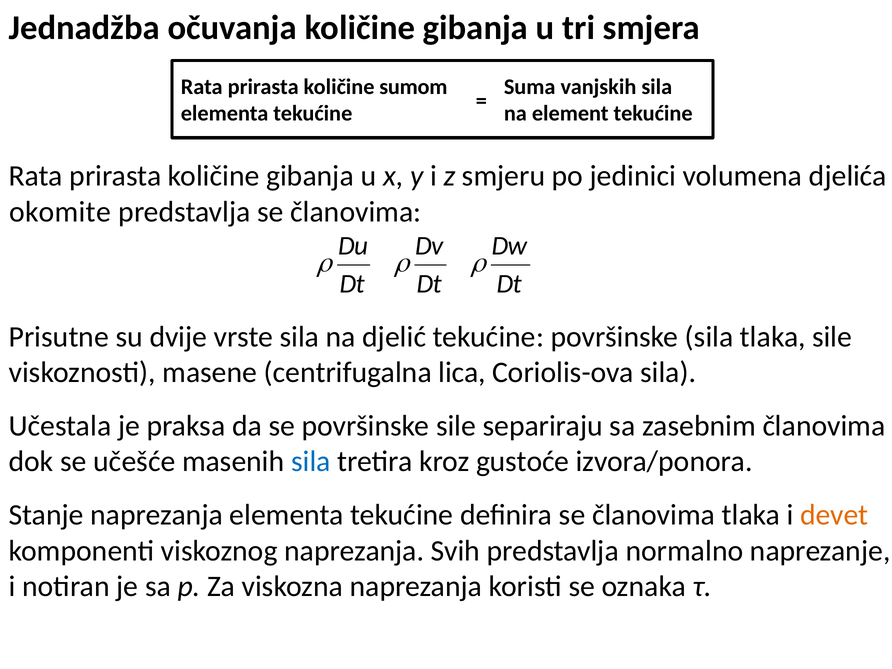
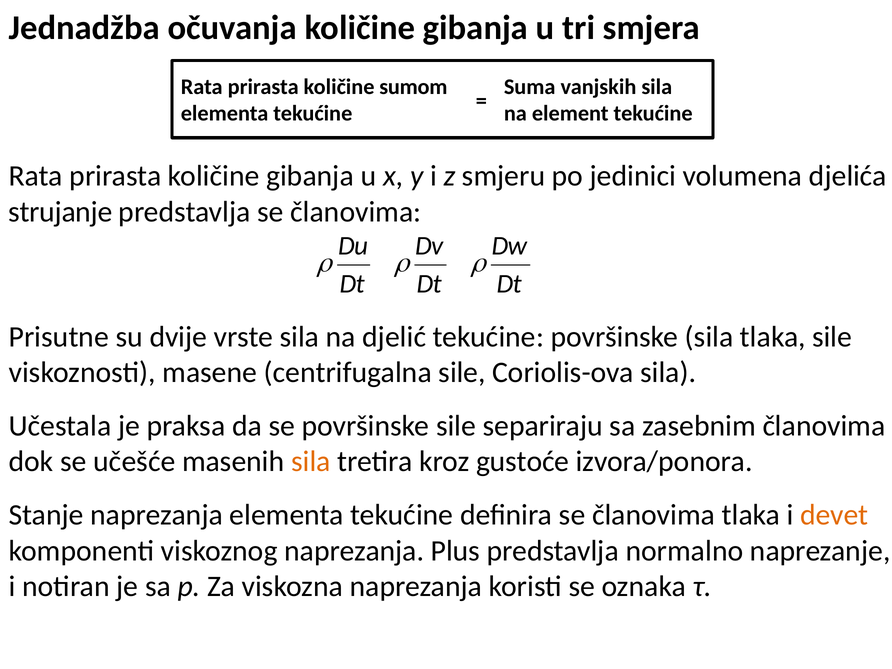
okomite: okomite -> strujanje (60, 212)
centrifugalna lica: lica -> sile (462, 372)
sila colour: blue -> orange (311, 462)
Svih: Svih -> Plus (456, 551)
